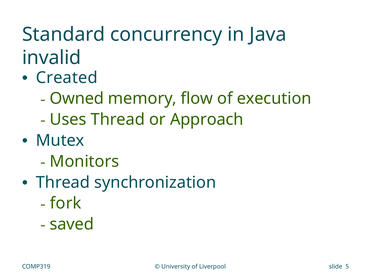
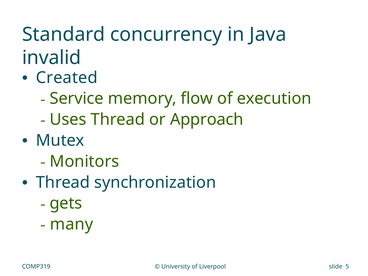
Owned: Owned -> Service (77, 99)
fork: fork -> gets (66, 203)
saved: saved -> many (72, 224)
